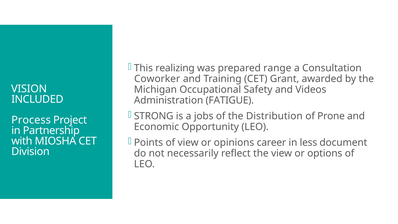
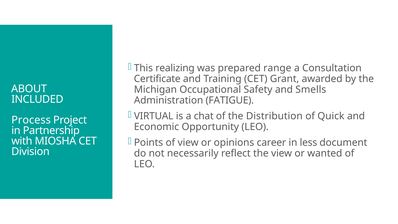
Coworker: Coworker -> Certificate (157, 79)
VISION: VISION -> ABOUT (29, 89)
Videos: Videos -> Smells (311, 90)
STRONG: STRONG -> VIRTUAL (154, 116)
jobs: jobs -> chat (204, 116)
Prone: Prone -> Quick (331, 116)
options: options -> wanted (325, 153)
